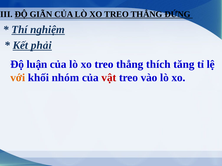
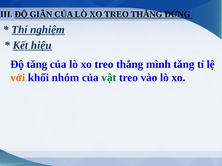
phải: phải -> hiệu (41, 45)
Độ luận: luận -> tăng (37, 64)
thích: thích -> mình (158, 64)
vật colour: red -> green (109, 78)
